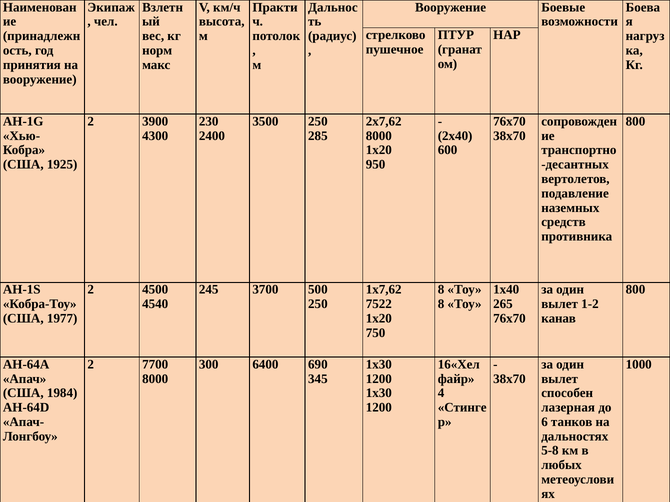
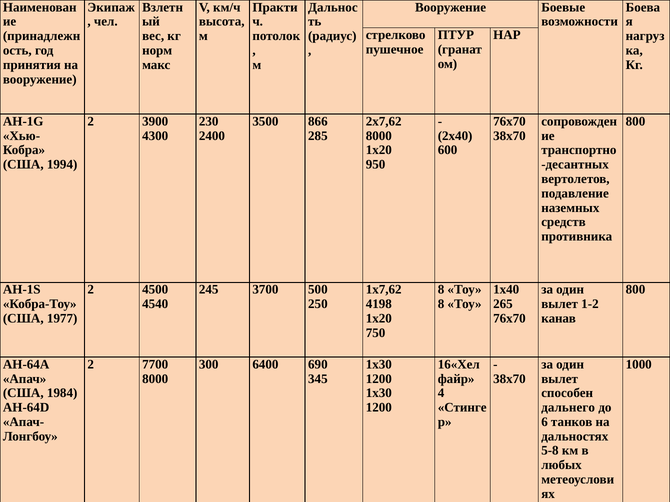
3500 250: 250 -> 866 (318, 122)
1925: 1925 -> 1994 (62, 165)
7522: 7522 -> 4198 (379, 304)
лазерная: лазерная -> дальнего (568, 408)
